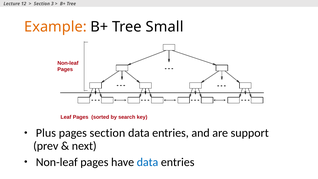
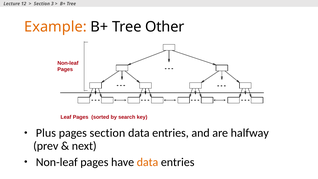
Small: Small -> Other (165, 27)
support: support -> halfway (250, 133)
data colour: blue -> orange (148, 162)
